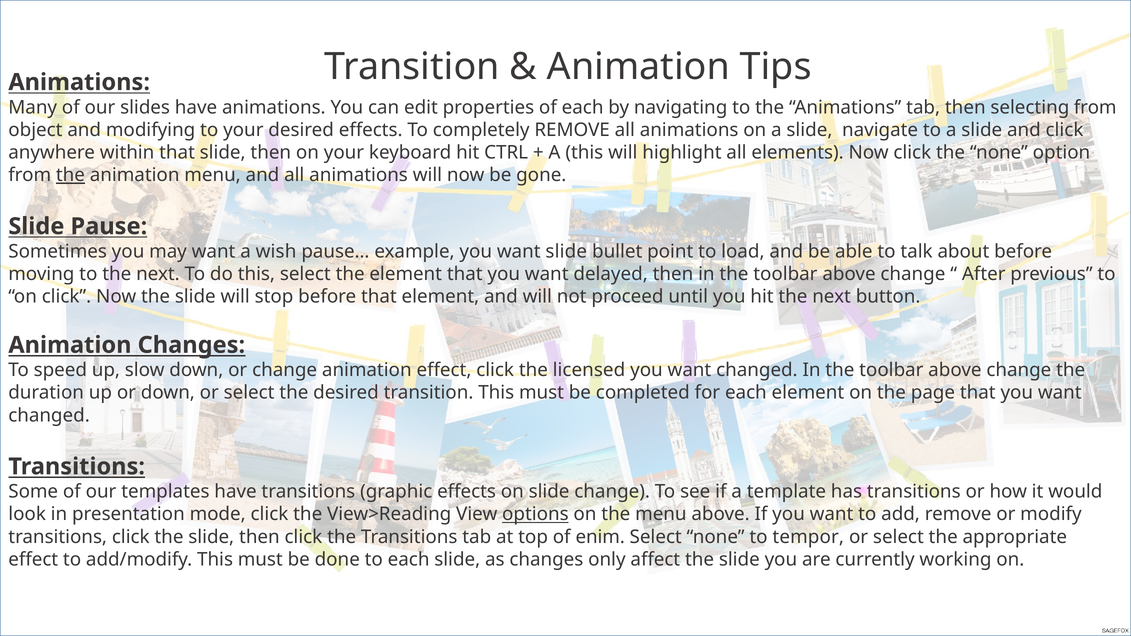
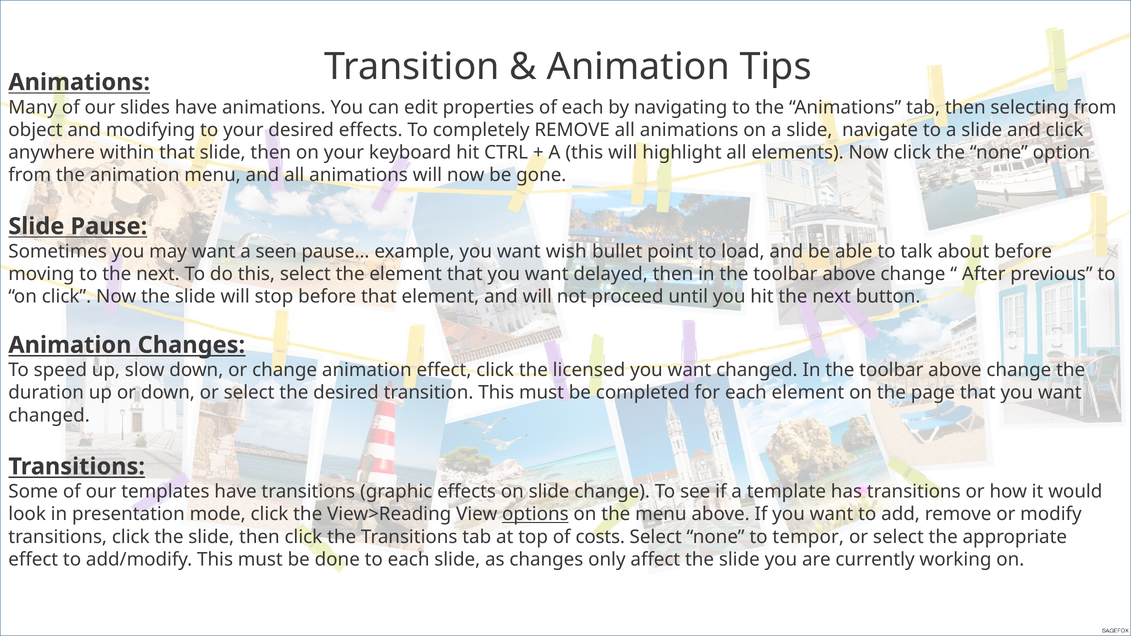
the underline: present -> none (70, 175)
wish: wish -> seen (276, 252)
want slide: slide -> wish (566, 252)
enim: enim -> costs (600, 537)
